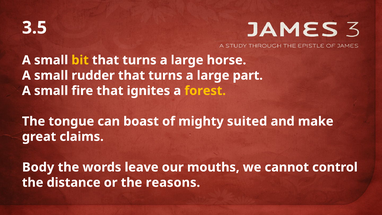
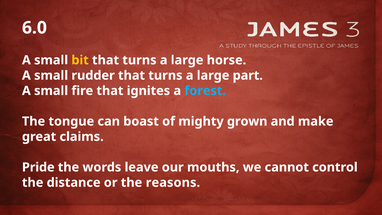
3.5: 3.5 -> 6.0 (34, 28)
forest colour: yellow -> light blue (205, 91)
suited: suited -> grown (247, 121)
Body: Body -> Pride (38, 167)
